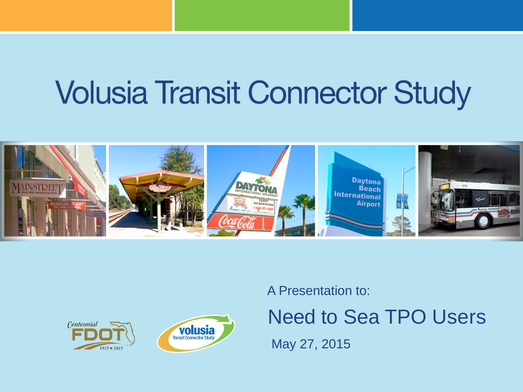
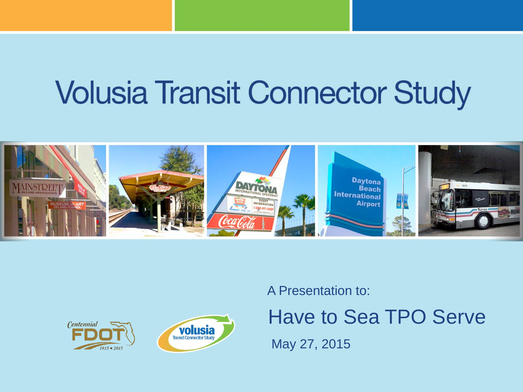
Need: Need -> Have (292, 317)
Users: Users -> Serve (459, 317)
